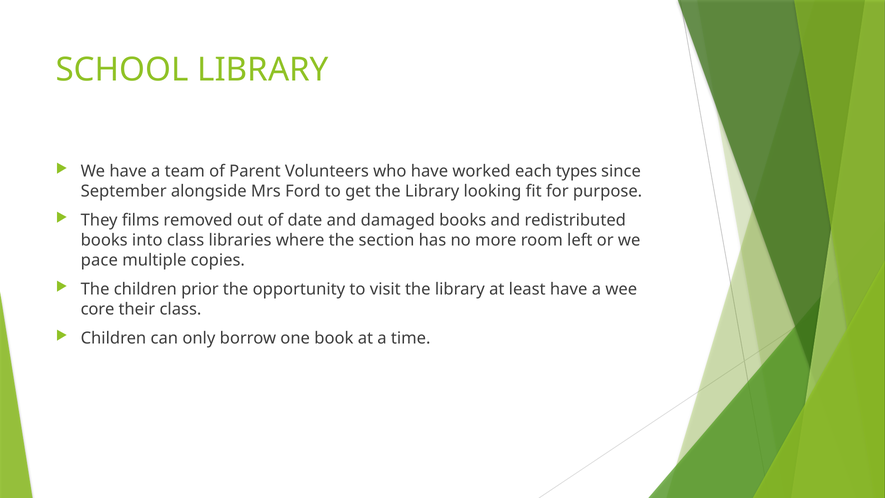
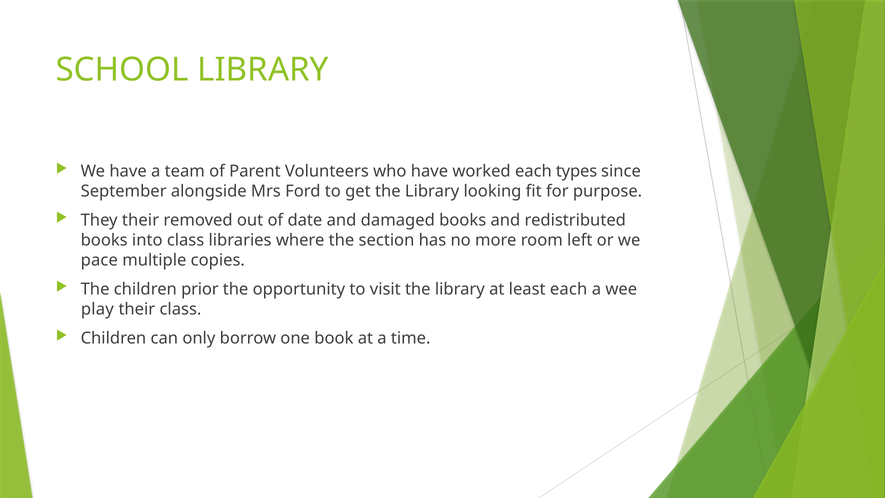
They films: films -> their (141, 220)
least have: have -> each (569, 289)
core: core -> play (97, 309)
